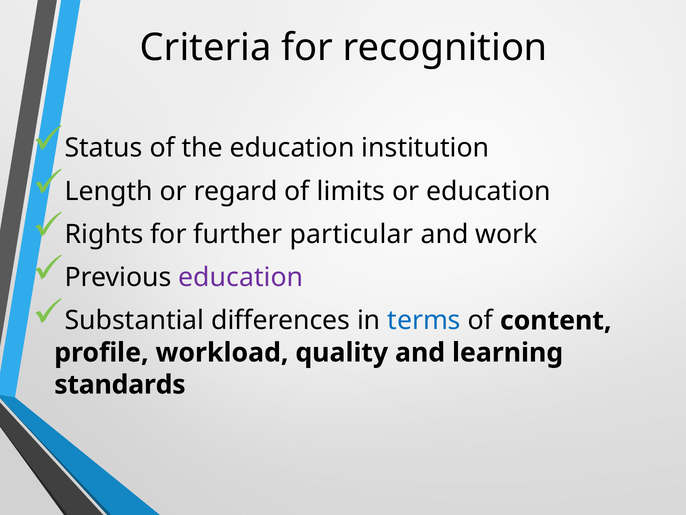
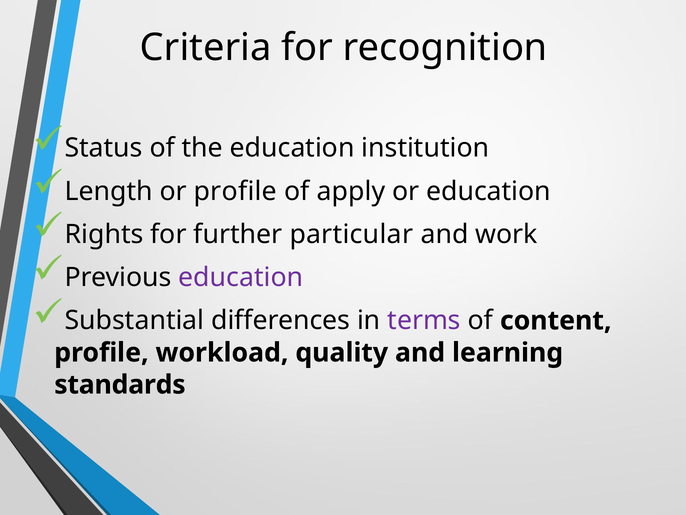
or regard: regard -> profile (235, 191)
limits: limits -> apply (351, 191)
terms colour: blue -> purple (424, 320)
